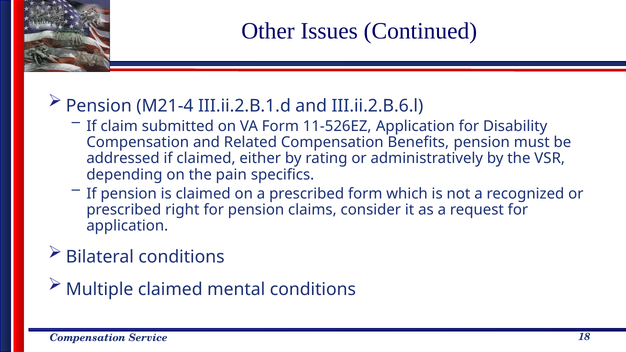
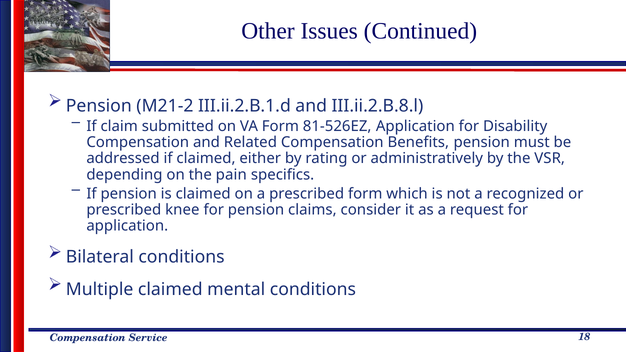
M21-4: M21-4 -> M21-2 (165, 106)
III.ii.2.B.6.l: III.ii.2.B.6.l -> III.ii.2.B.8.l (377, 106)
11-526EZ: 11-526EZ -> 81-526EZ (337, 126)
right: right -> knee (182, 210)
